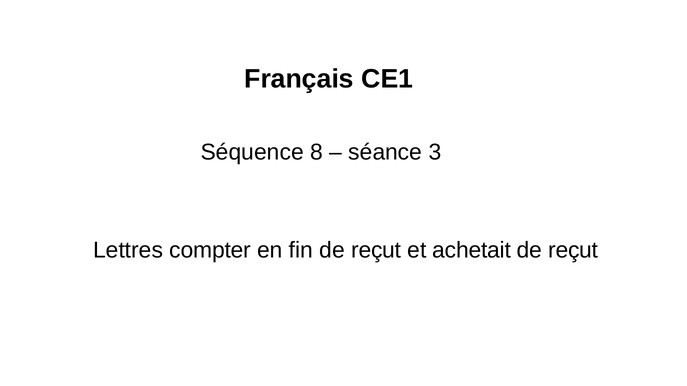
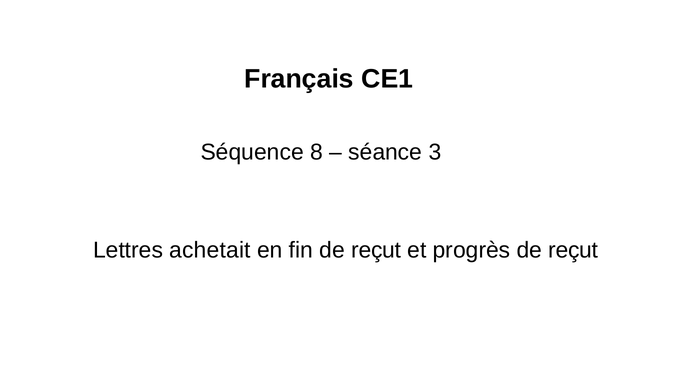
compter: compter -> achetait (210, 251)
achetait: achetait -> progrès (472, 251)
